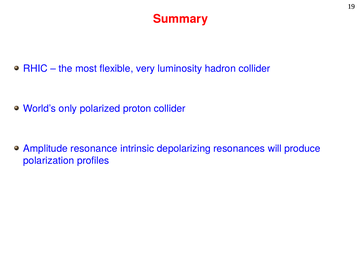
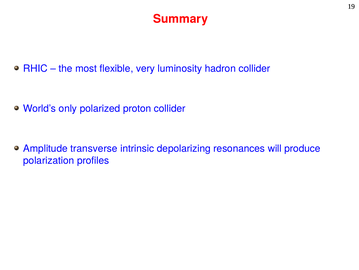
resonance: resonance -> transverse (94, 148)
